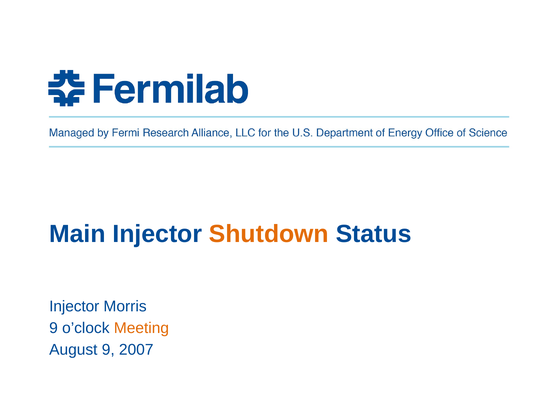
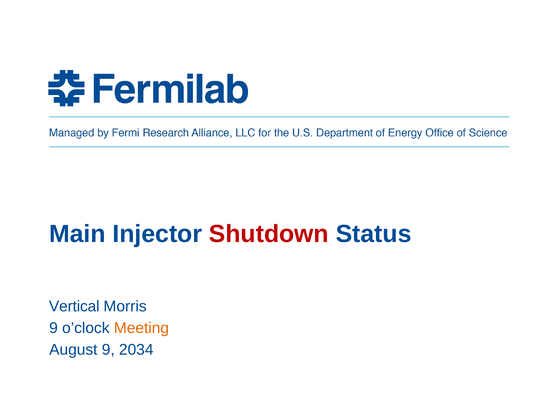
Shutdown colour: orange -> red (269, 234)
Injector: Injector -> Vertical (74, 306)
2007: 2007 -> 2034 (136, 349)
